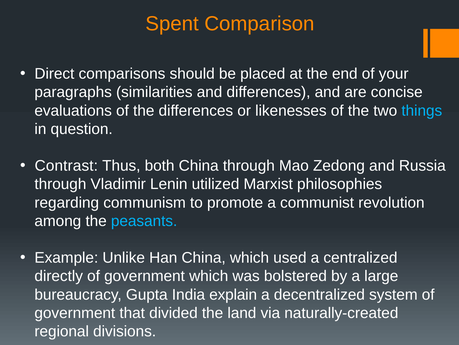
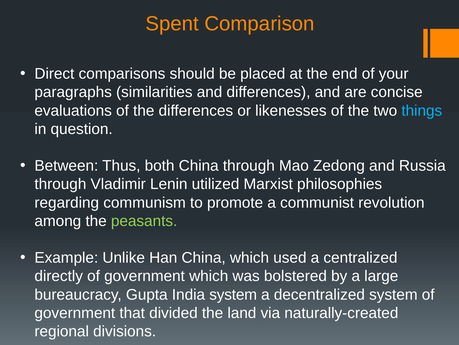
Contrast: Contrast -> Between (66, 165)
peasants colour: light blue -> light green (144, 221)
India explain: explain -> system (233, 294)
